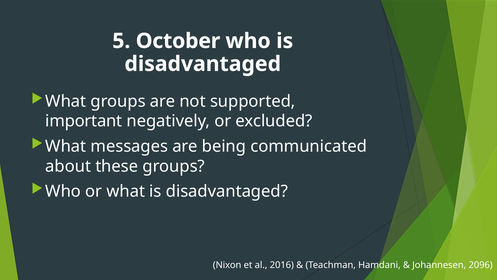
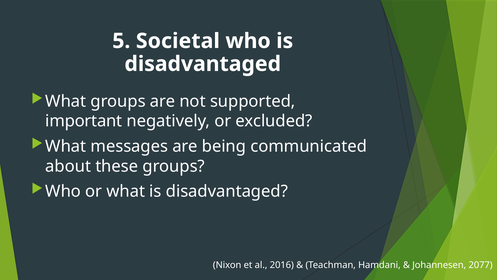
October: October -> Societal (178, 41)
2096: 2096 -> 2077 (481, 265)
